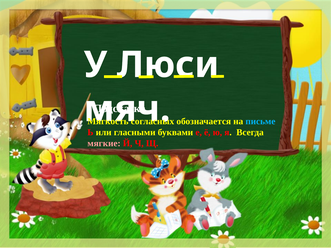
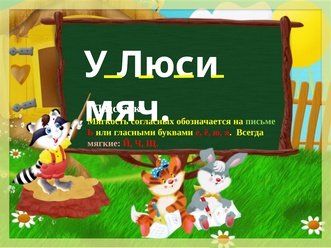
письме colour: light blue -> light green (260, 121)
